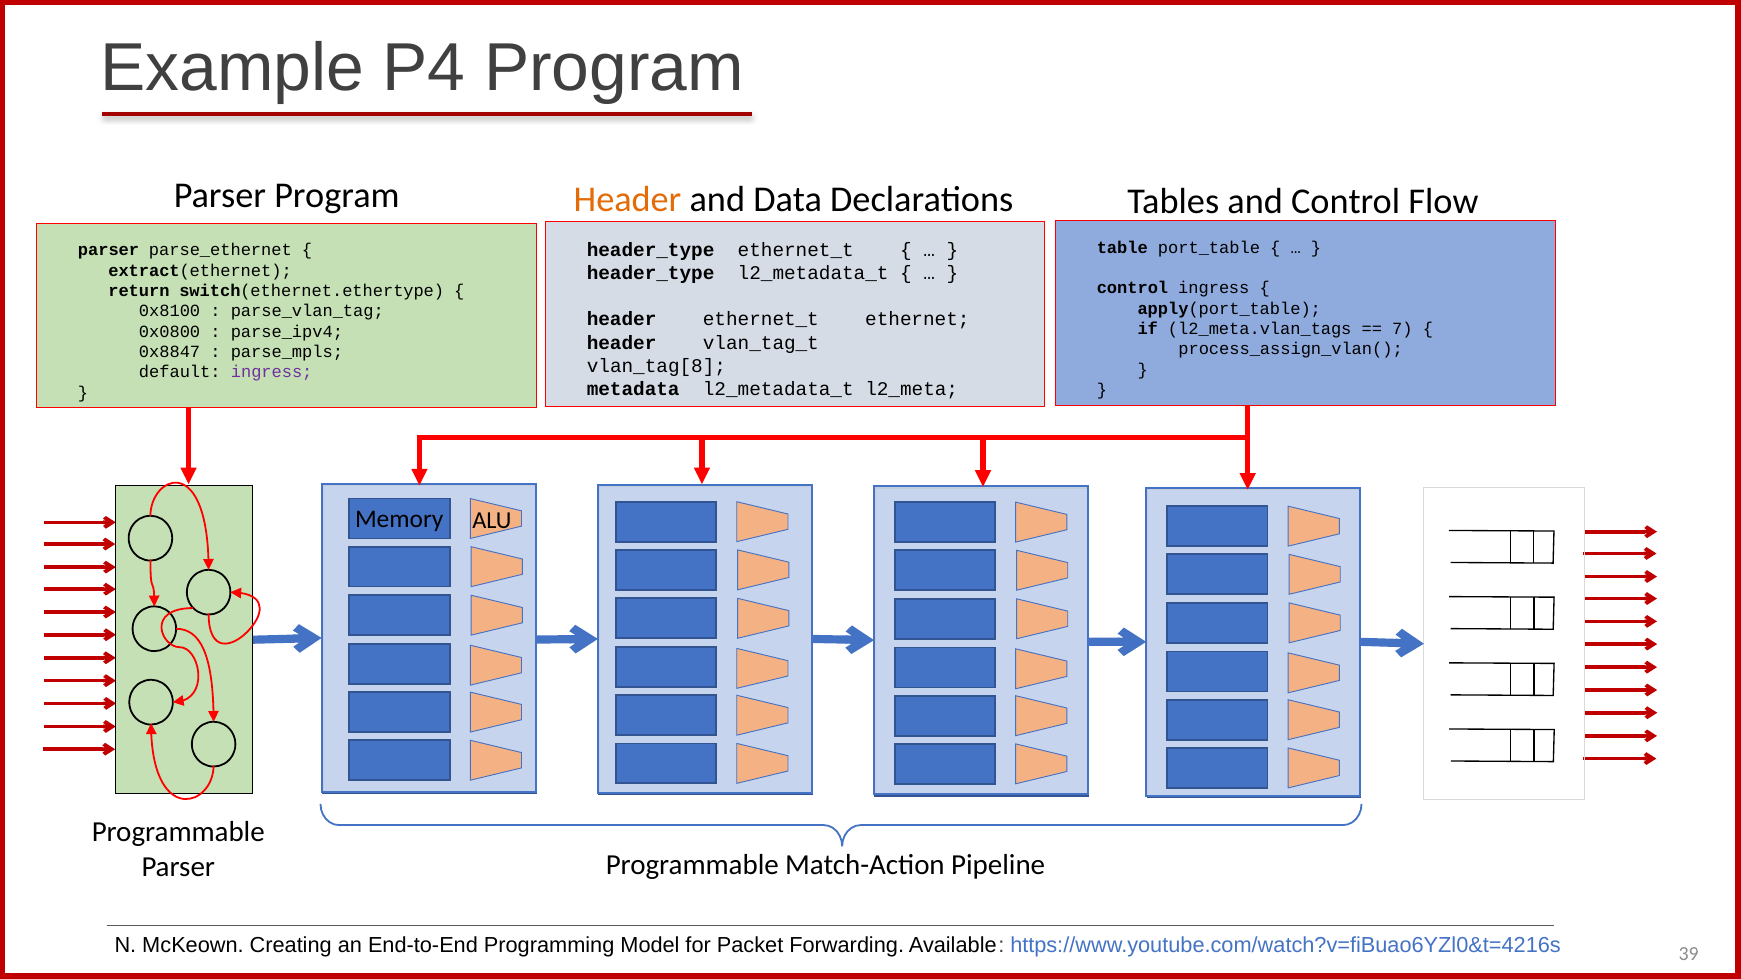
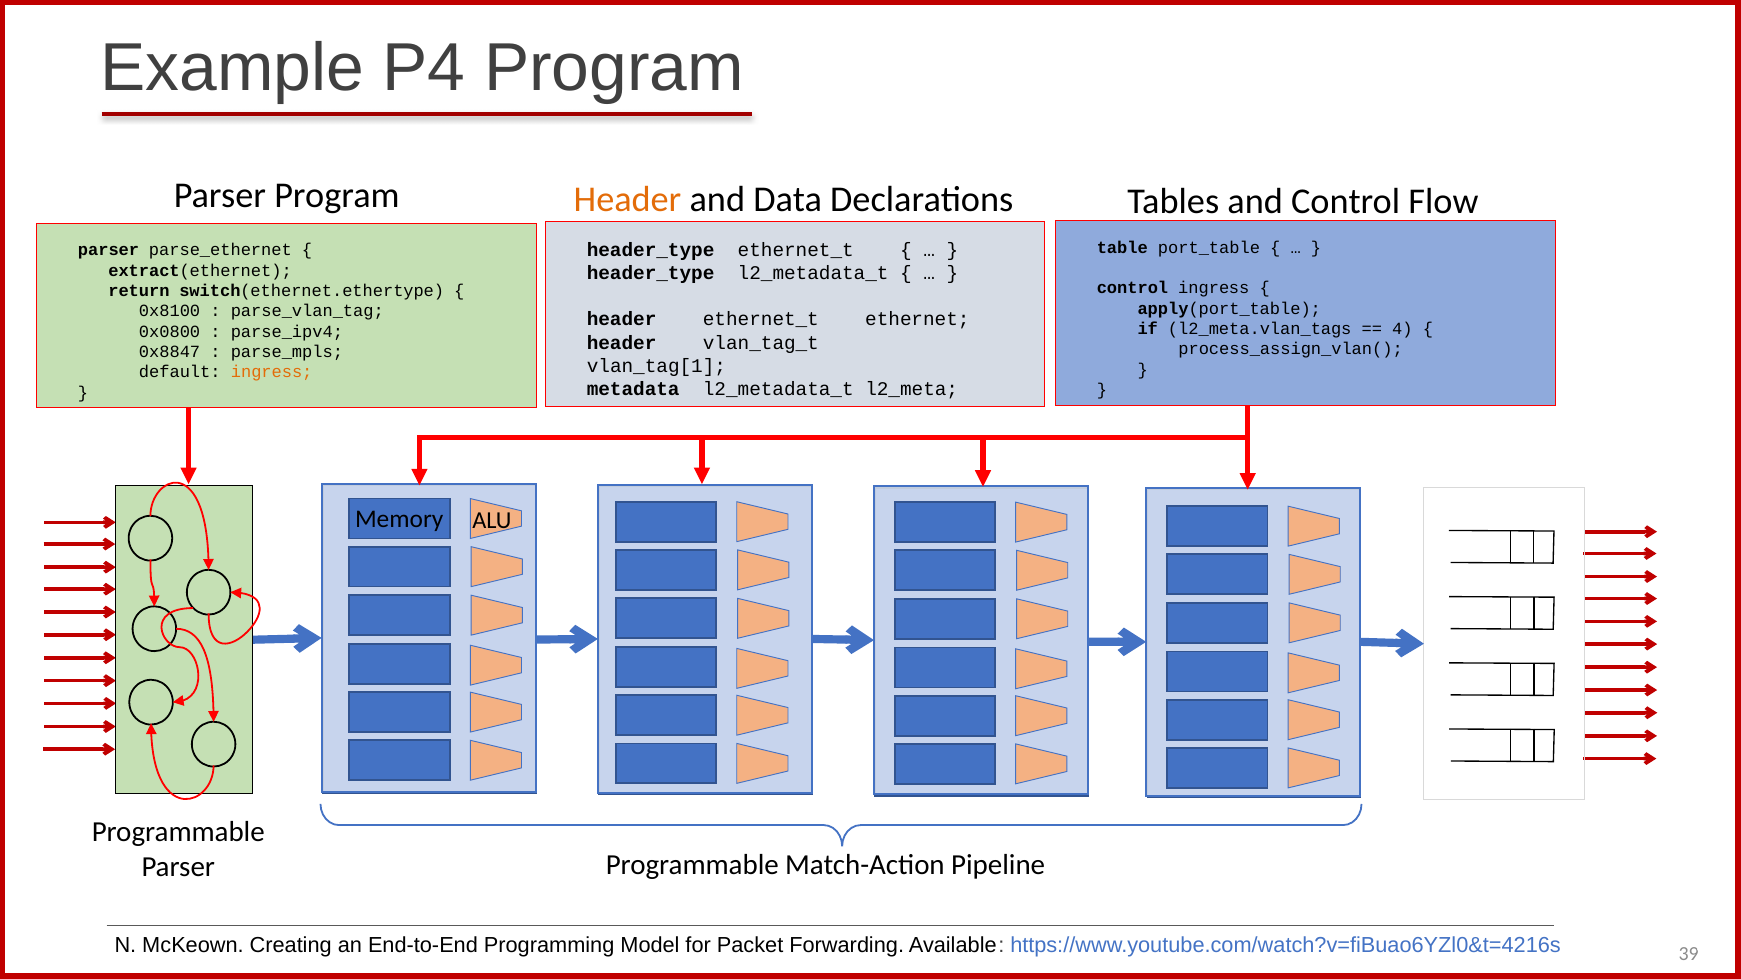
7: 7 -> 4 (1402, 329)
vlan_tag[8: vlan_tag[8 -> vlan_tag[1 (656, 366)
ingress colour: purple -> orange (272, 372)
